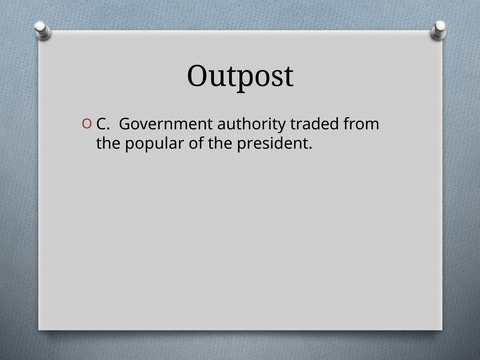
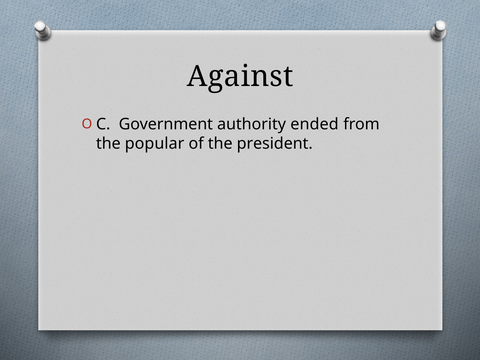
Outpost: Outpost -> Against (240, 77)
traded: traded -> ended (315, 124)
